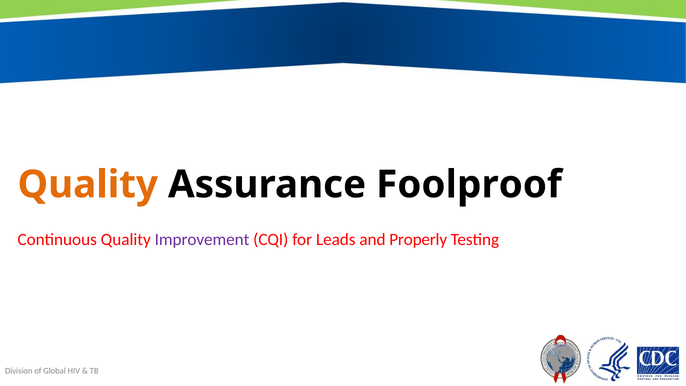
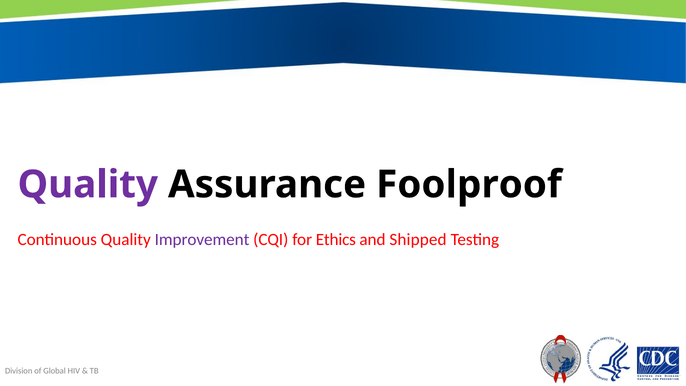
Quality colour: orange -> purple (88, 184)
Leads: Leads -> Ethics (336, 240)
Properly: Properly -> Shipped (418, 240)
